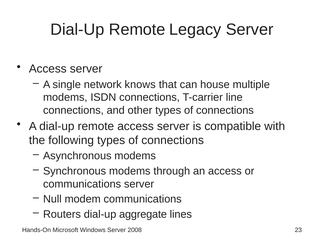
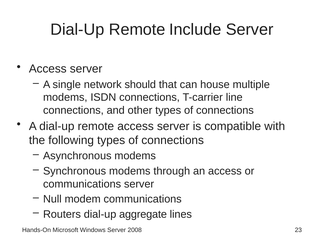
Legacy: Legacy -> Include (195, 29)
knows: knows -> should (140, 84)
